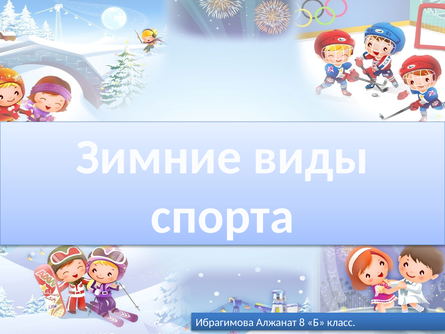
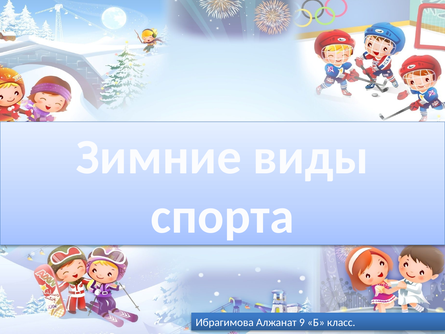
8: 8 -> 9 (302, 322)
